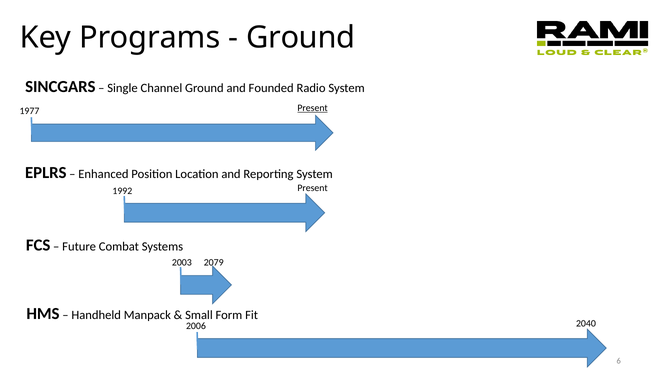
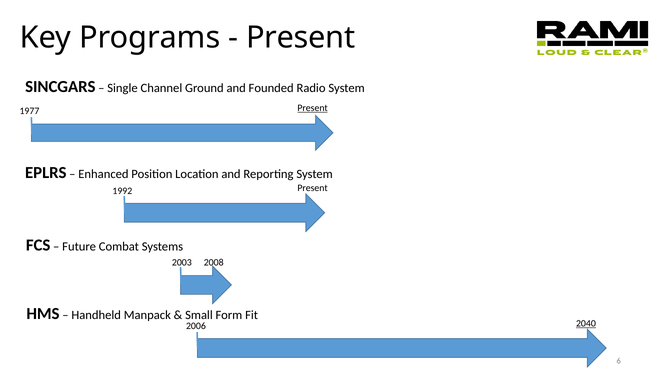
Ground: Ground -> Present (301, 38)
2079: 2079 -> 2008 (214, 263)
2040 underline: none -> present (586, 323)
